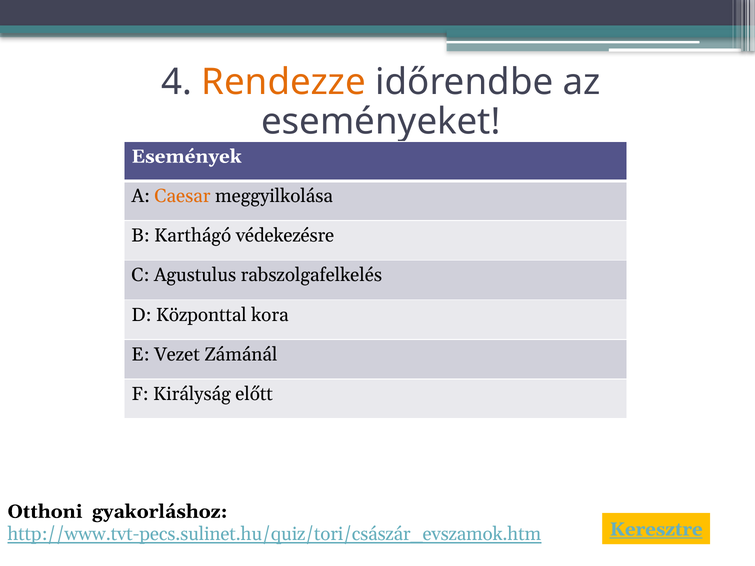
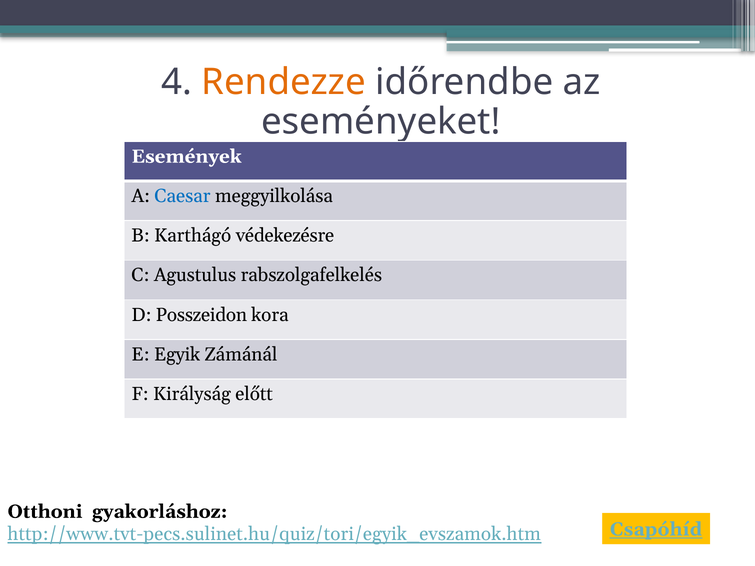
Caesar colour: orange -> blue (182, 196)
Központtal: Központtal -> Posszeidon (201, 315)
Vezet: Vezet -> Egyik (177, 355)
Keresztre: Keresztre -> Csapóhíd (656, 529)
http://www.tvt-pecs.sulinet.hu/quiz/tori/császár_evszamok.htm: http://www.tvt-pecs.sulinet.hu/quiz/tori/császár_evszamok.htm -> http://www.tvt-pecs.sulinet.hu/quiz/tori/egyik_evszamok.htm (274, 534)
